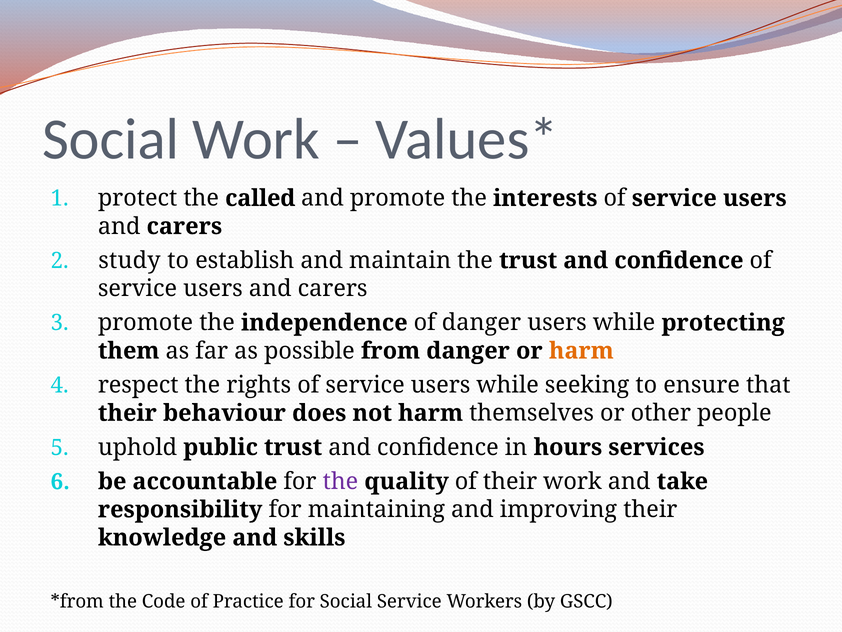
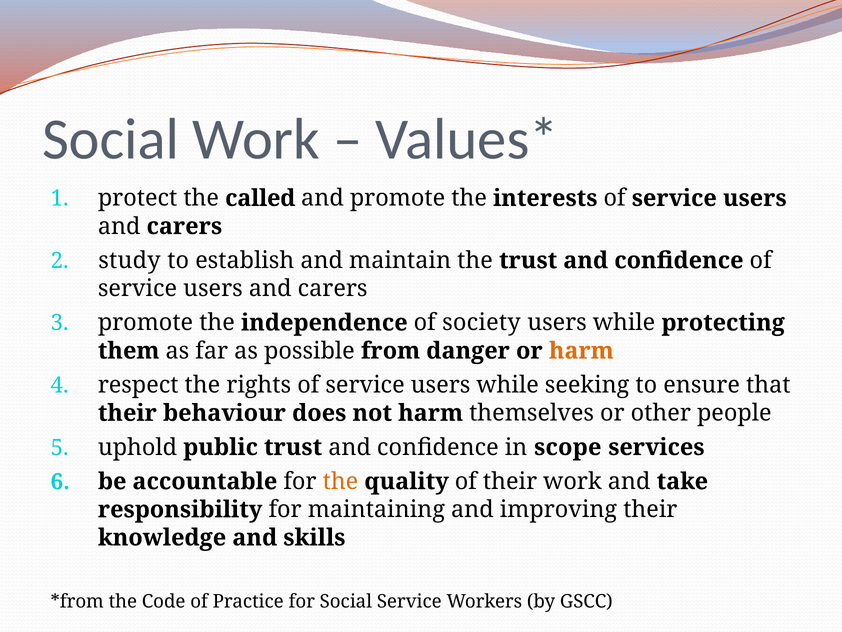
of danger: danger -> society (481, 323)
hours: hours -> scope (568, 447)
the colour: purple -> orange (340, 481)
